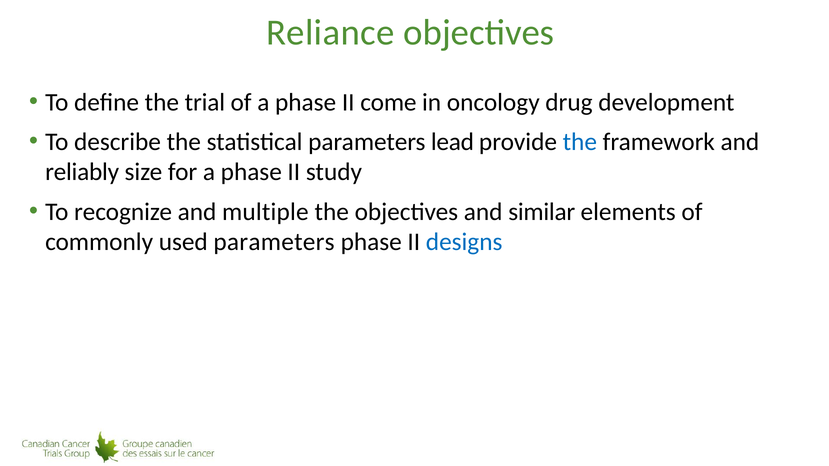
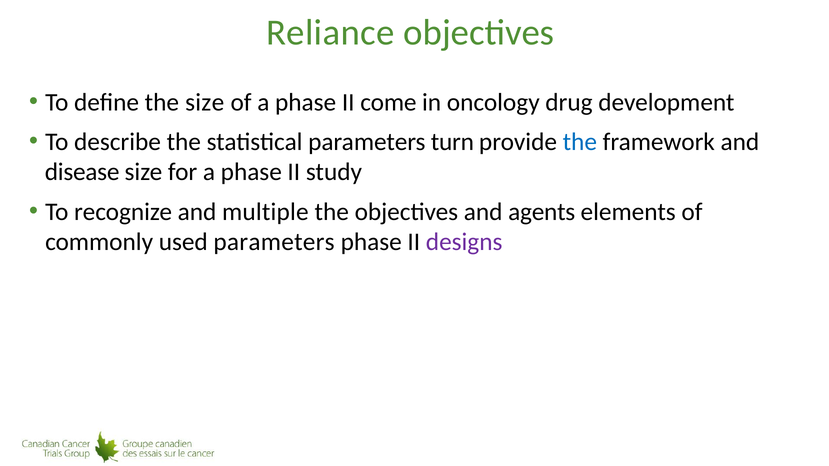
the trial: trial -> size (205, 102)
lead: lead -> turn (452, 142)
reliably: reliably -> disease (82, 172)
similar: similar -> agents (542, 212)
designs colour: blue -> purple (464, 242)
